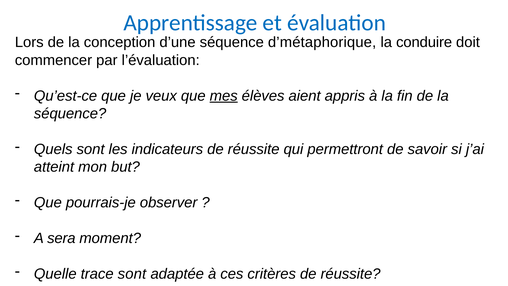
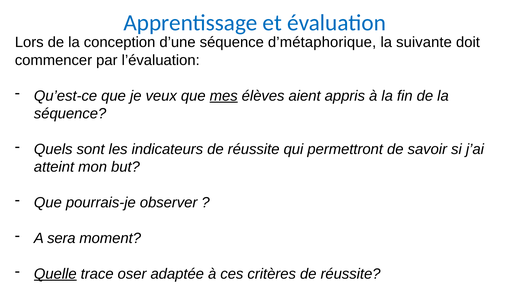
conduire: conduire -> suivante (424, 42)
Quelle underline: none -> present (55, 274)
trace sont: sont -> oser (132, 274)
